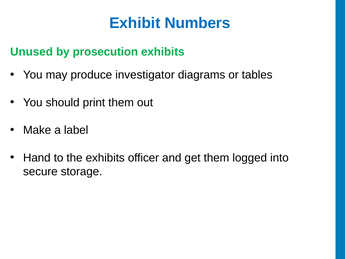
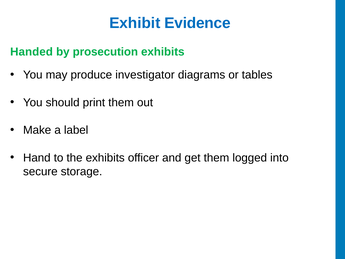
Numbers: Numbers -> Evidence (197, 23)
Unused: Unused -> Handed (32, 52)
